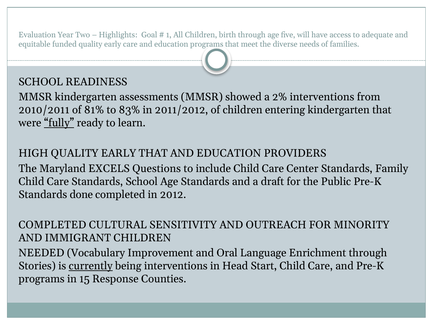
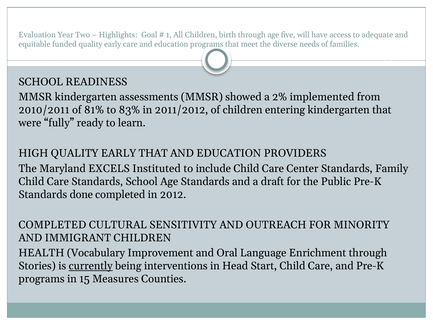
2% interventions: interventions -> implemented (322, 97)
fully underline: present -> none (59, 123)
Questions: Questions -> Instituted (157, 168)
NEEDED: NEEDED -> HEALTH (41, 253)
Response: Response -> Measures (115, 279)
